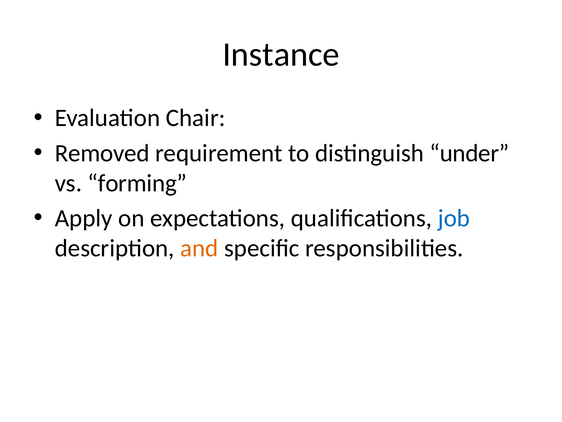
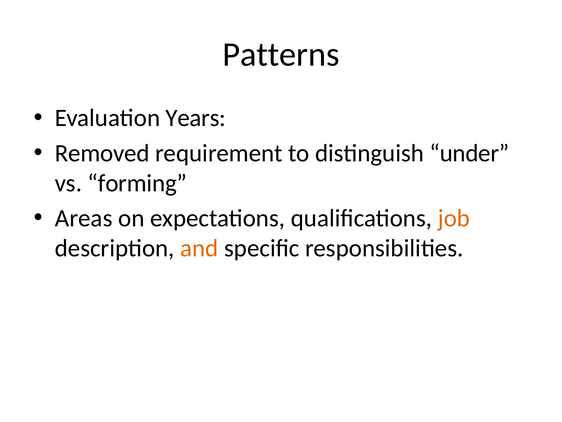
Instance: Instance -> Patterns (281, 54)
Chair: Chair -> Years (196, 118)
Apply: Apply -> Areas (84, 218)
job colour: blue -> orange (454, 218)
